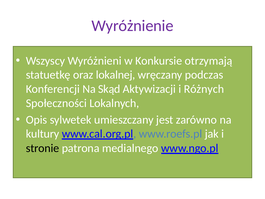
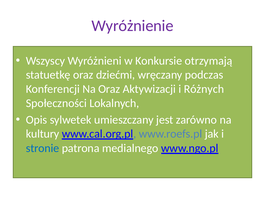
lokalnej: lokalnej -> dziećmi (116, 75)
Na Skąd: Skąd -> Oraz (109, 89)
stronie colour: black -> blue (43, 148)
